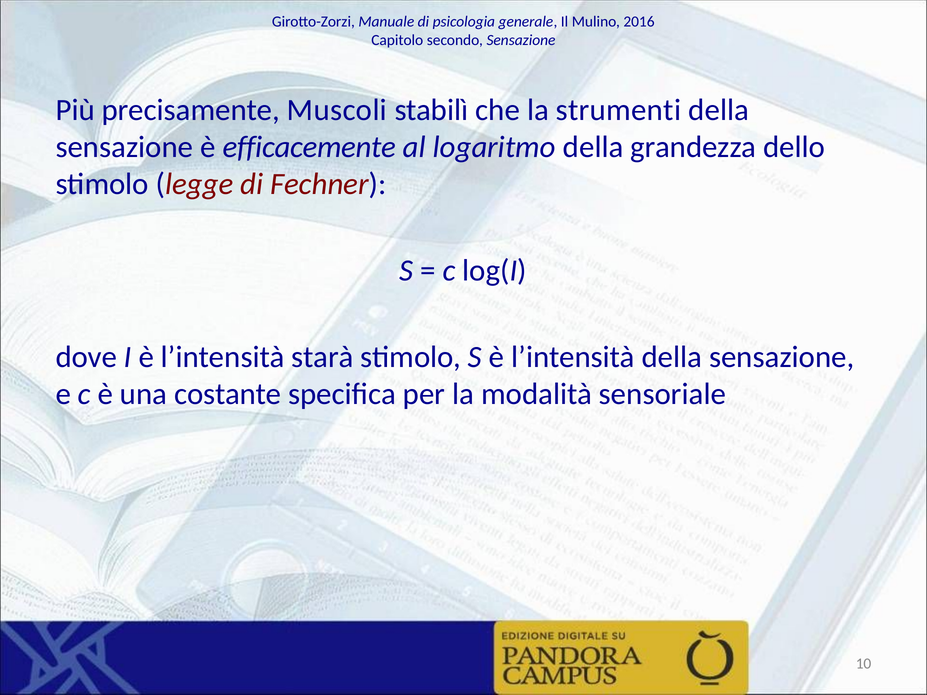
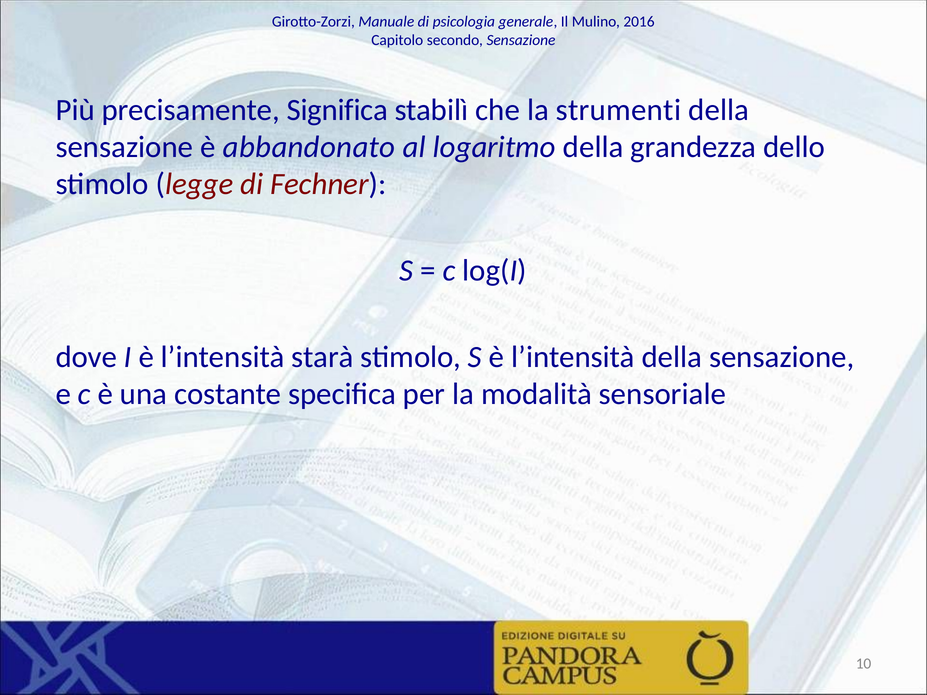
Muscoli: Muscoli -> Significa (337, 110)
efficacemente: efficacemente -> abbandonato (309, 147)
